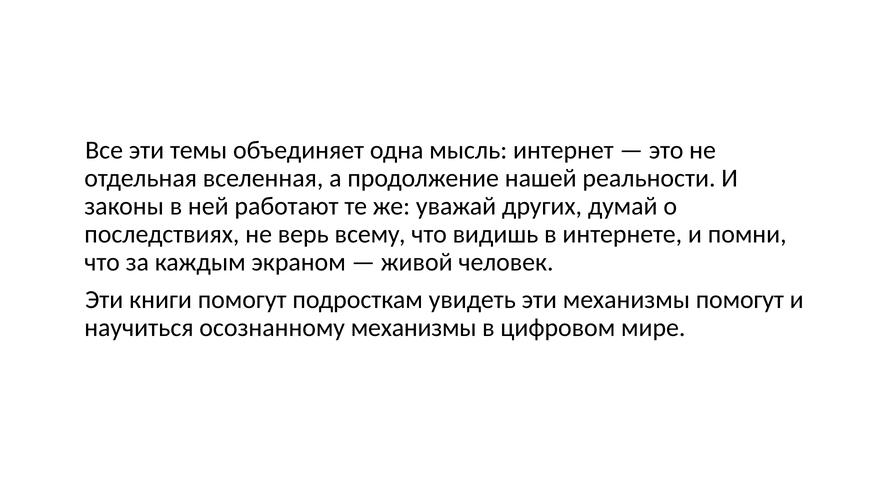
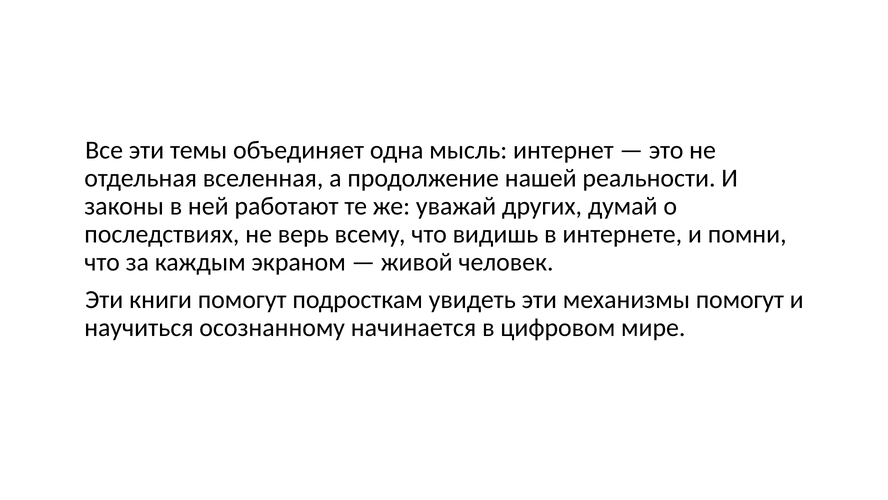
осознанному механизмы: механизмы -> начинается (414, 327)
